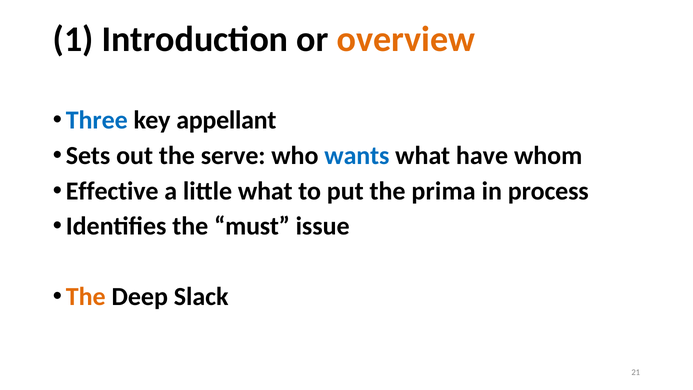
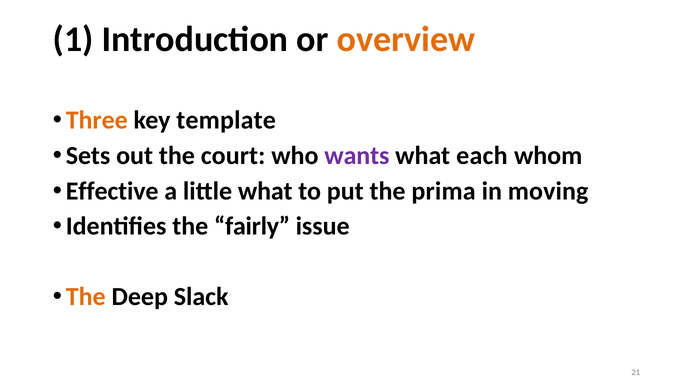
Three colour: blue -> orange (97, 120)
appellant: appellant -> template (226, 120)
serve: serve -> court (233, 156)
wants colour: blue -> purple (357, 156)
have: have -> each (482, 156)
process: process -> moving (548, 191)
must: must -> fairly (252, 226)
